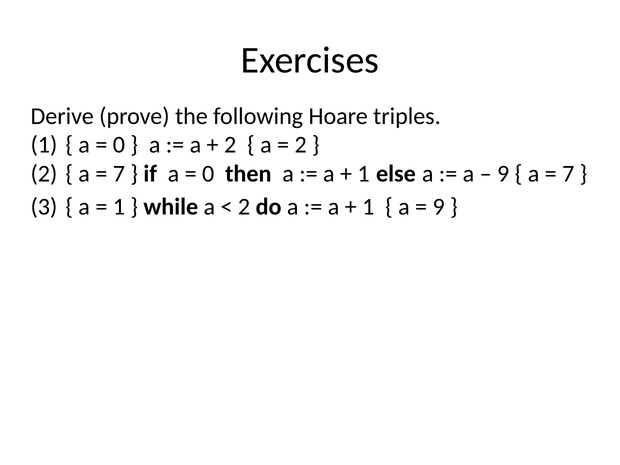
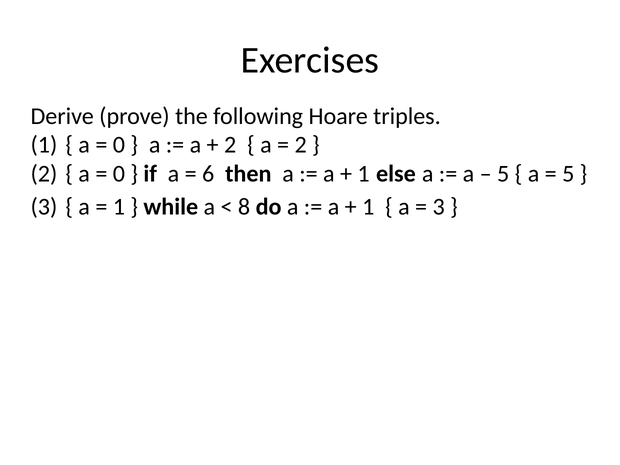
7: 7 -> 0 (119, 174)
0: 0 -> 6 (208, 174)
9: 9 -> 5 (503, 174)
7: 7 -> 5 (568, 174)
2: 2 -> 8 (244, 207)
9: 9 -> 3 (439, 207)
